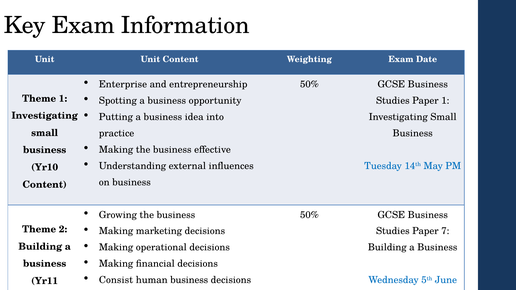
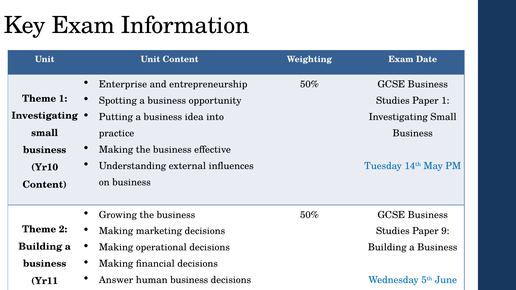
7: 7 -> 9 (445, 231)
Consist: Consist -> Answer (116, 280)
